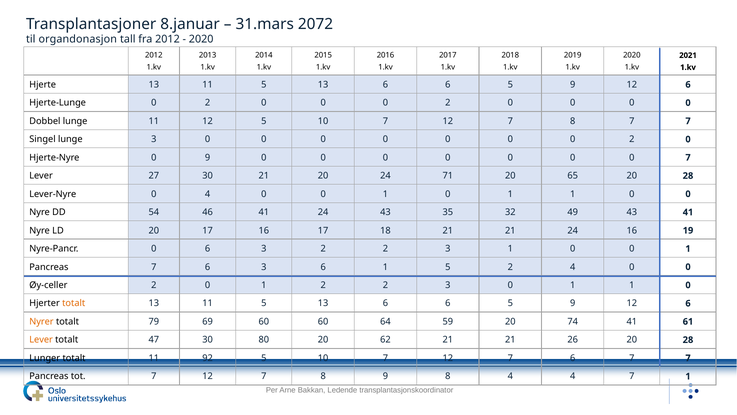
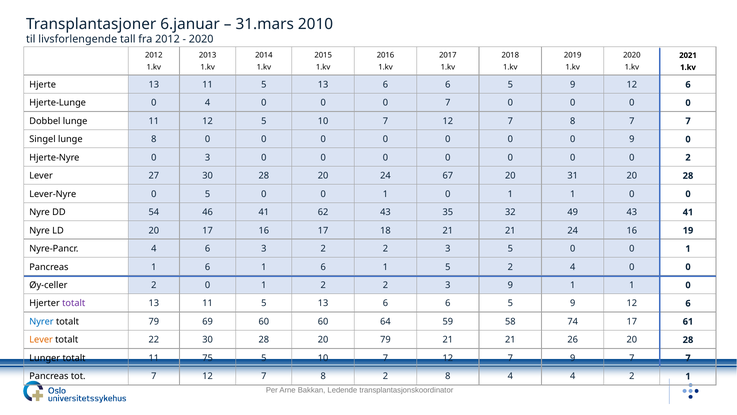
8.januar: 8.januar -> 6.januar (190, 24)
2072: 2072 -> 2010 (316, 24)
organdonasjon: organdonasjon -> livsforlengende (78, 39)
Hjerte-Lunge 0 2: 2 -> 4 (208, 103)
2: 2 -> 7 (448, 103)
lunge 3: 3 -> 8 (154, 139)
2: 2 -> 9 (632, 139)
0 9: 9 -> 3 (208, 157)
0 7: 7 -> 2 (688, 157)
27 30 21: 21 -> 28 (264, 176)
71: 71 -> 67 (448, 176)
65: 65 -> 31 (573, 176)
0 4: 4 -> 5 (208, 194)
41 24: 24 -> 62 (323, 212)
Nyre-Pancr 0: 0 -> 4 (154, 248)
3 1: 1 -> 5 (510, 248)
Pancreas 7: 7 -> 1 (154, 267)
3: 3 -> 1 (264, 267)
2 3 0: 0 -> 9 (510, 285)
totalt colour: orange -> purple (74, 303)
Nyrer colour: orange -> blue (41, 321)
59 20: 20 -> 58 (510, 321)
74 41: 41 -> 17 (632, 321)
47: 47 -> 22 (154, 340)
80: 80 -> 28 (264, 340)
20 62: 62 -> 79 (385, 340)
92: 92 -> 75 (208, 358)
12 7 6: 6 -> 9 (573, 358)
8 9: 9 -> 2 (386, 376)
4 7: 7 -> 2 (632, 376)
